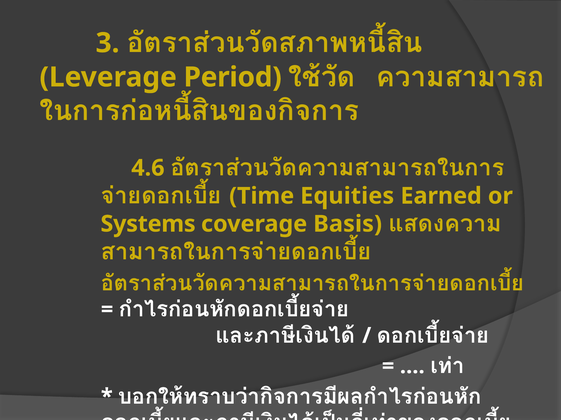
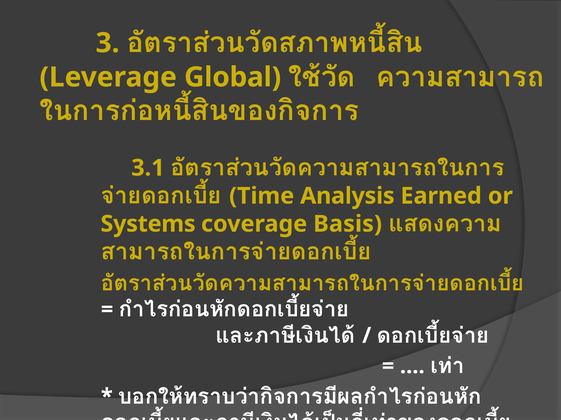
Period: Period -> Global (233, 77)
4.6: 4.6 -> 3.1 (148, 168)
Equities: Equities -> Analysis (347, 196)
